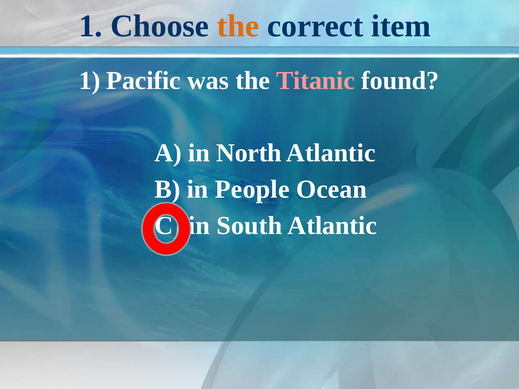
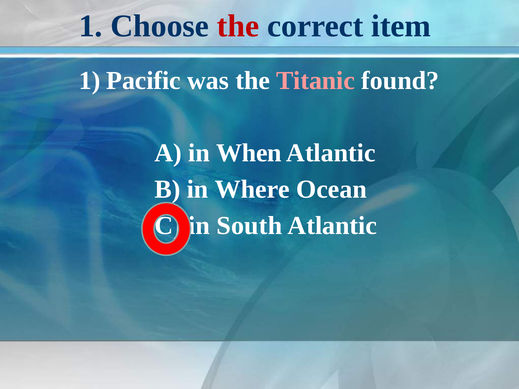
the colour: orange -> red (238, 26)
North: North -> When (249, 153)
People: People -> Where (252, 190)
